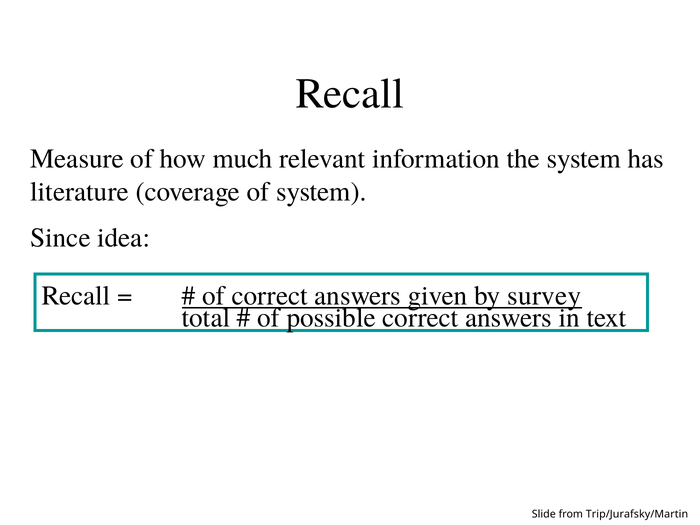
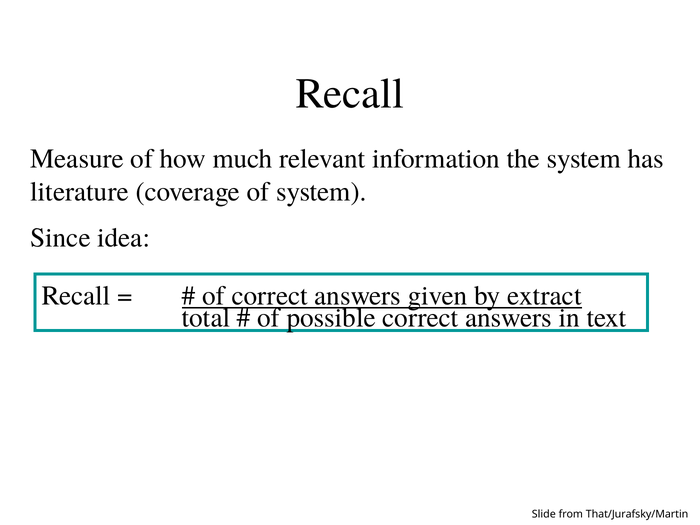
survey: survey -> extract (544, 296)
Trip/Jurafsky/Martin: Trip/Jurafsky/Martin -> That/Jurafsky/Martin (637, 514)
